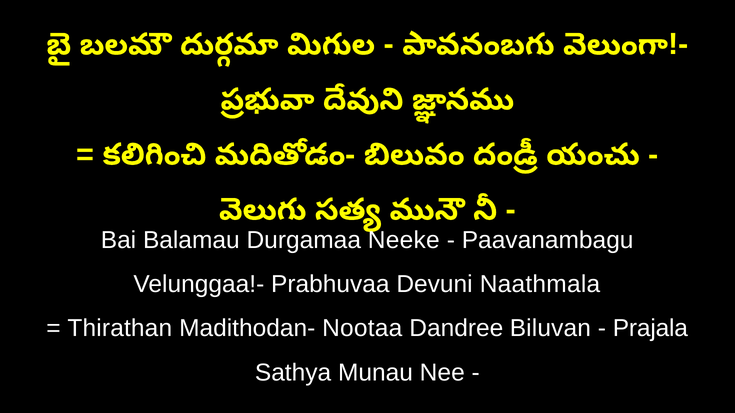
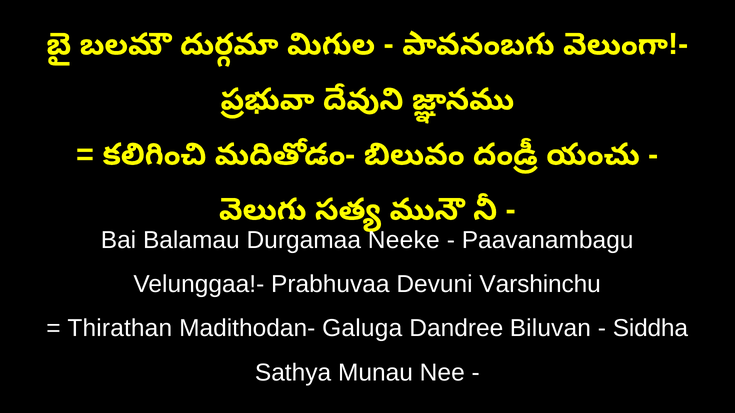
Naathmala: Naathmala -> Varshinchu (540, 285)
Nootaa: Nootaa -> Galuga (362, 329)
Prajala: Prajala -> Siddha (650, 329)
